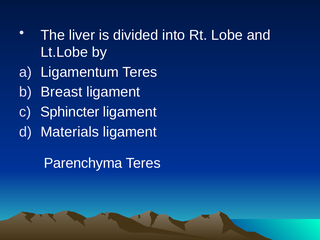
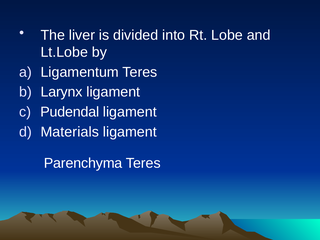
Breast: Breast -> Larynx (62, 92)
Sphincter: Sphincter -> Pudendal (70, 112)
